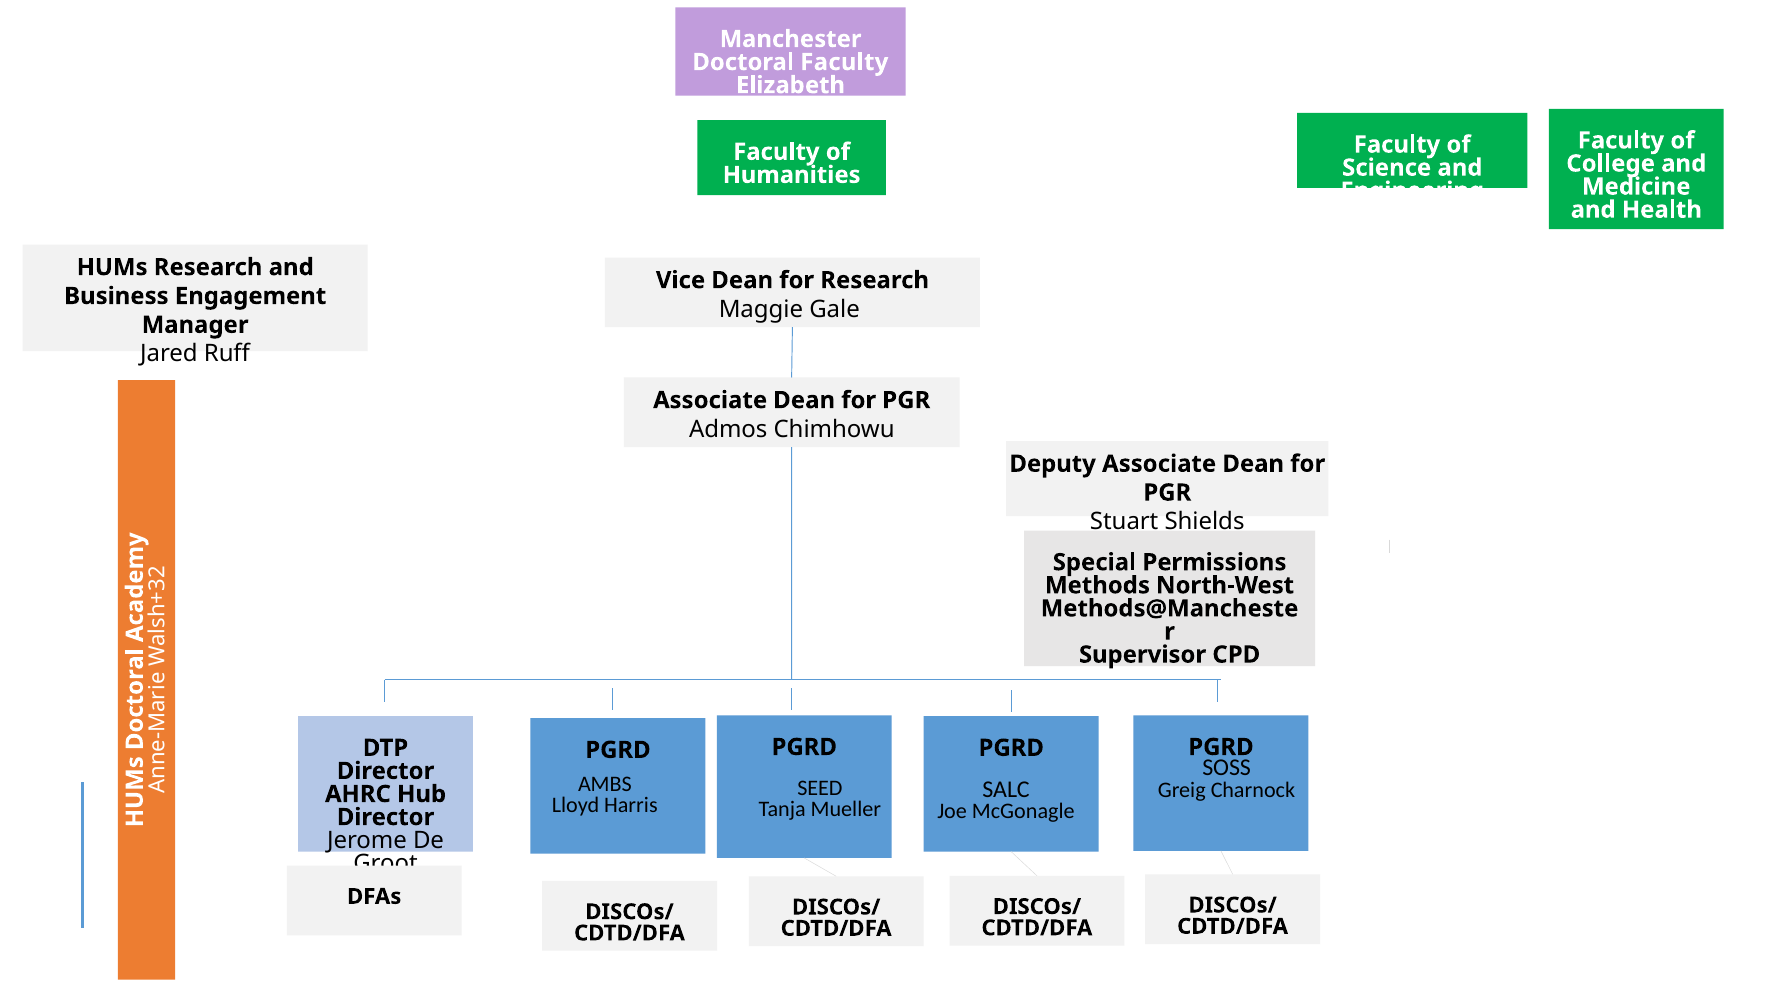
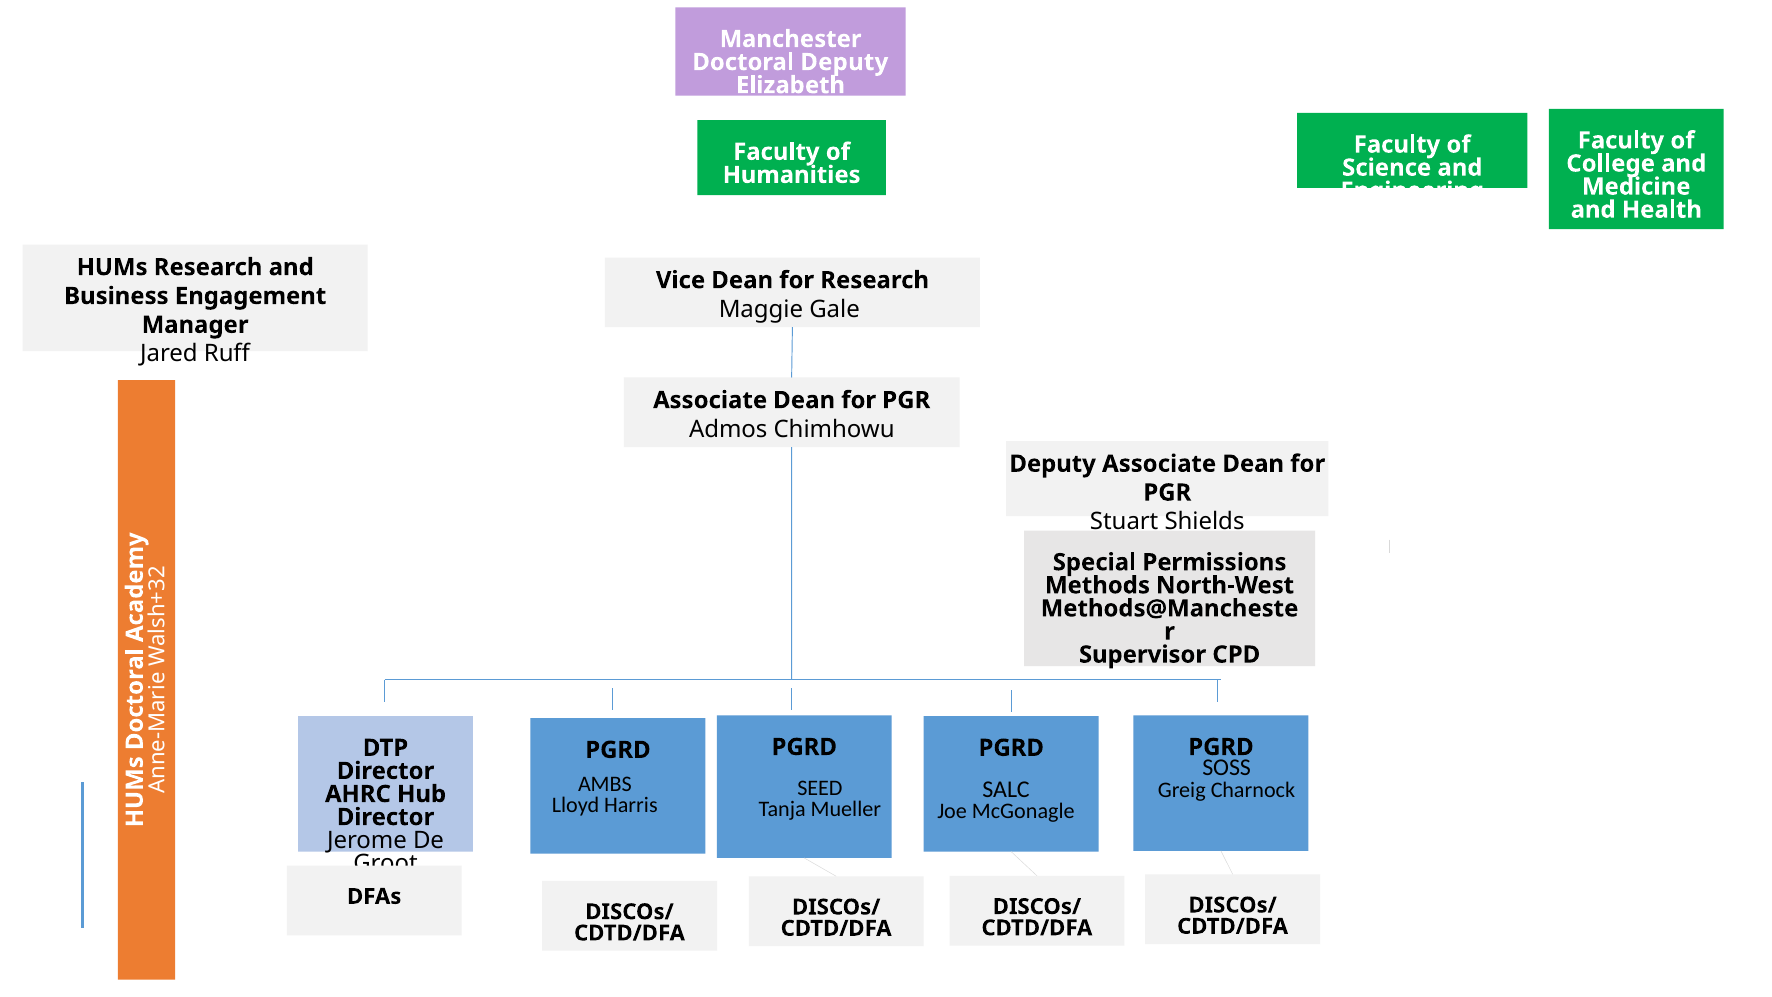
Doctoral Faculty: Faculty -> Deputy (844, 62)
